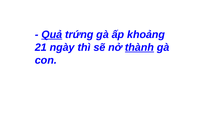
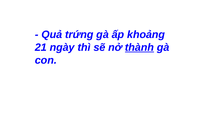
Quả underline: present -> none (52, 35)
